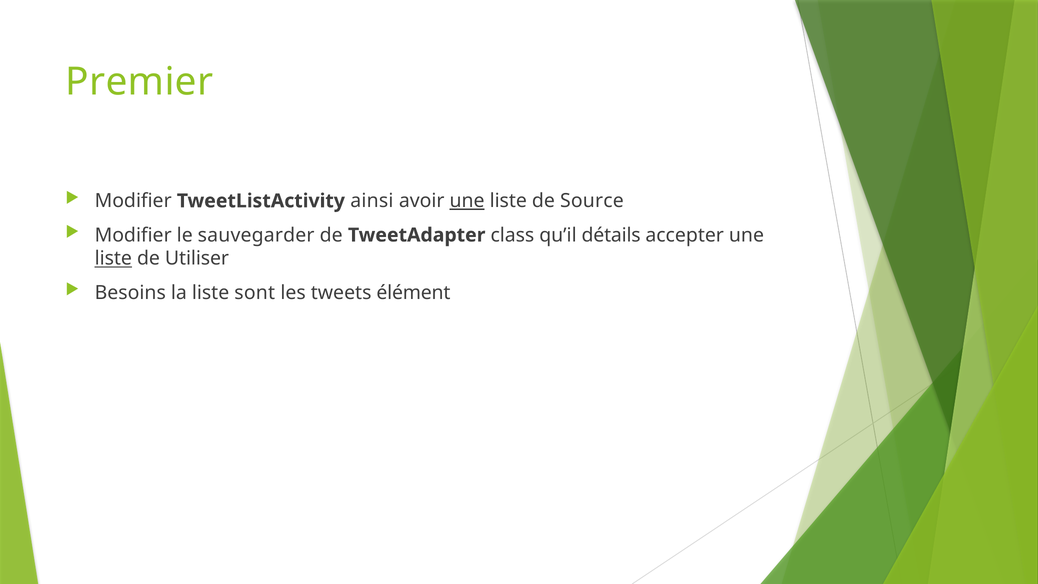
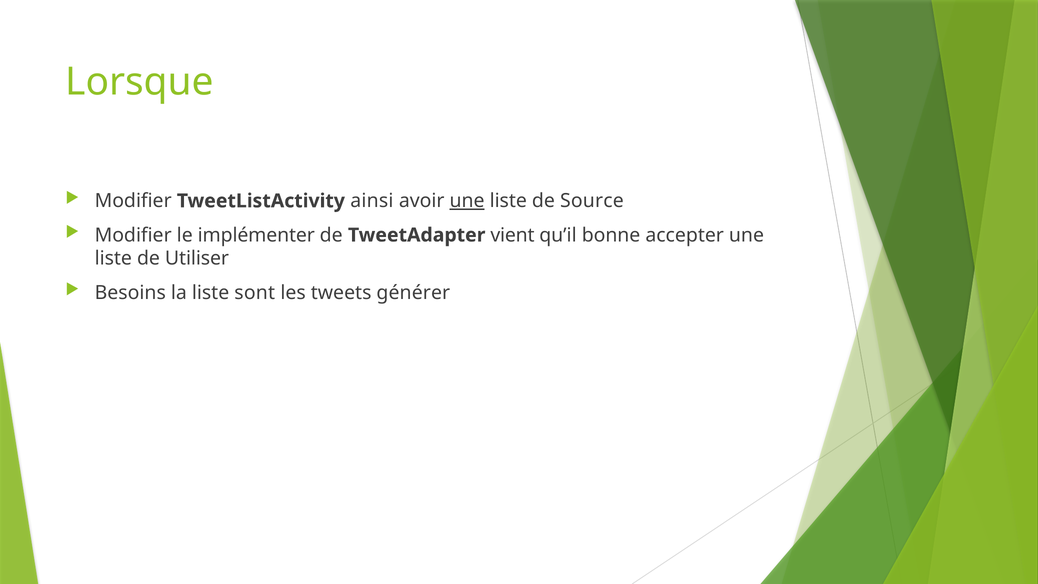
Premier: Premier -> Lorsque (139, 82)
sauvegarder: sauvegarder -> implémenter (256, 235)
class: class -> vient (512, 235)
détails: détails -> bonne (611, 235)
liste underline: present -> none (113, 258)
élément: élément -> générer (413, 293)
